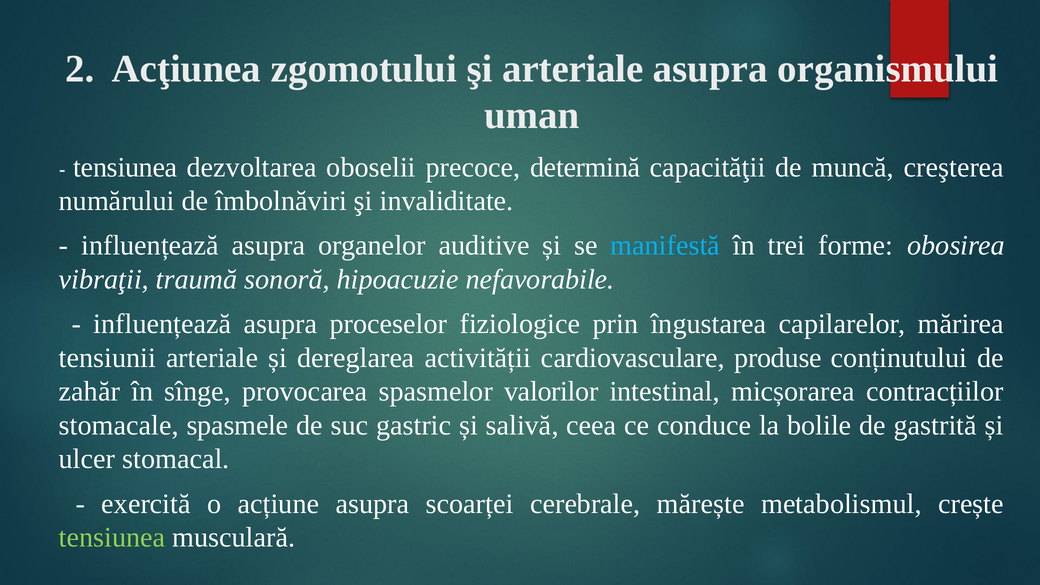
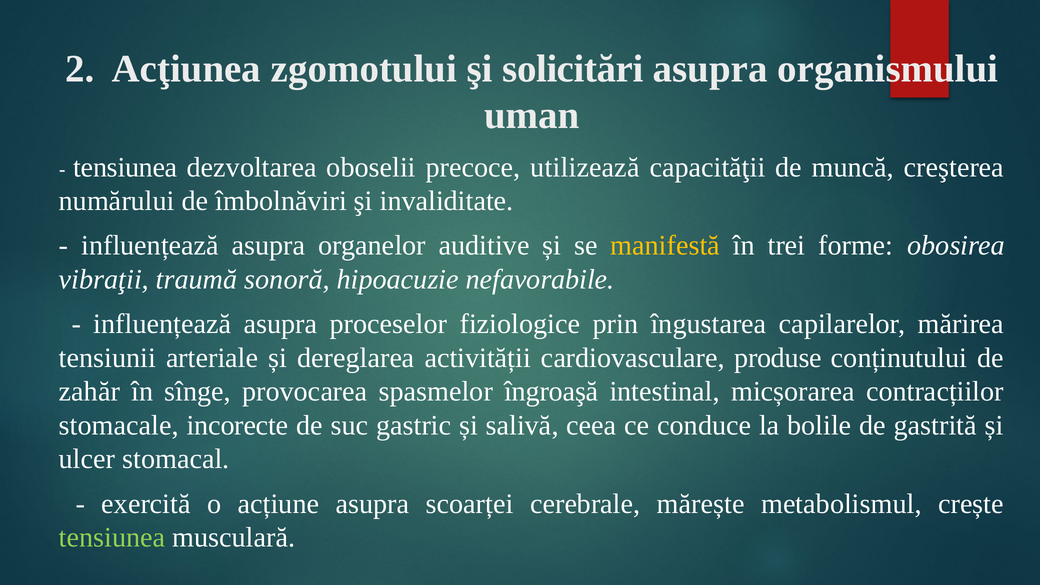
şi arteriale: arteriale -> solicitări (573, 69)
determină: determină -> utilizează (585, 167)
manifestă colour: light blue -> yellow (665, 246)
valorilor: valorilor -> îngroaşă (551, 392)
spasmele: spasmele -> incorecte (238, 425)
